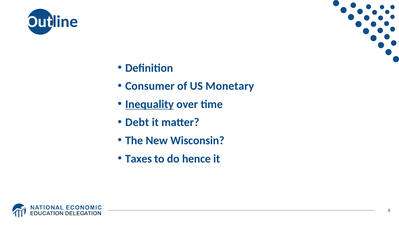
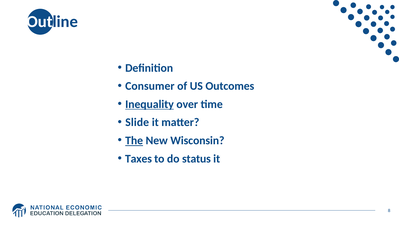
Monetary: Monetary -> Outcomes (230, 86)
Debt: Debt -> Slide (137, 122)
The underline: none -> present (134, 140)
hence: hence -> status (196, 158)
